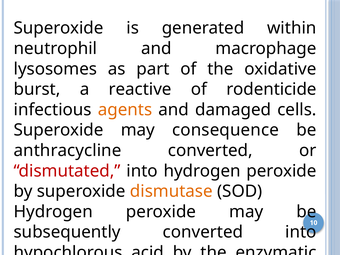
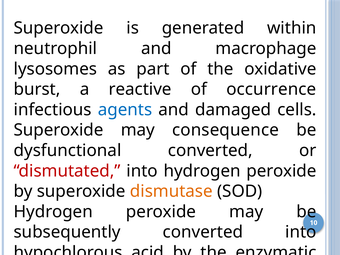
rodenticide: rodenticide -> occurrence (271, 89)
agents colour: orange -> blue (125, 110)
anthracycline: anthracycline -> dysfunctional (68, 150)
